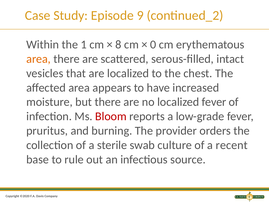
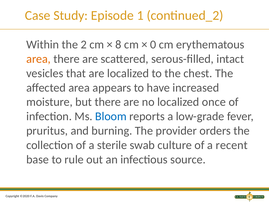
9: 9 -> 1 (140, 15)
1: 1 -> 2 (84, 45)
localized fever: fever -> once (214, 102)
Bloom colour: red -> blue (111, 116)
